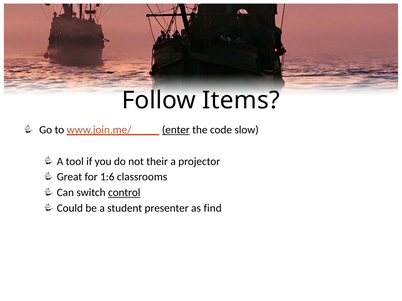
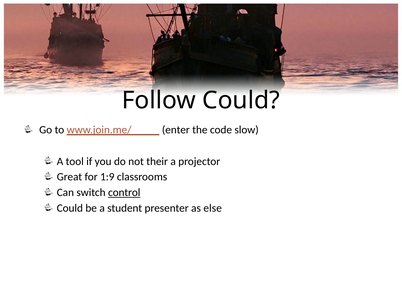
Follow Items: Items -> Could (241, 101)
enter underline: present -> none (176, 130)
1:6: 1:6 -> 1:9 (107, 177)
find: find -> else (213, 209)
